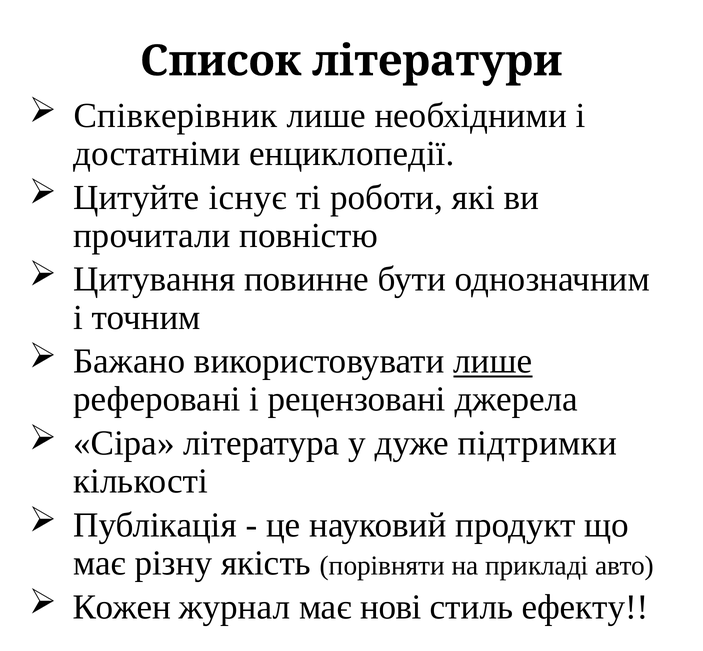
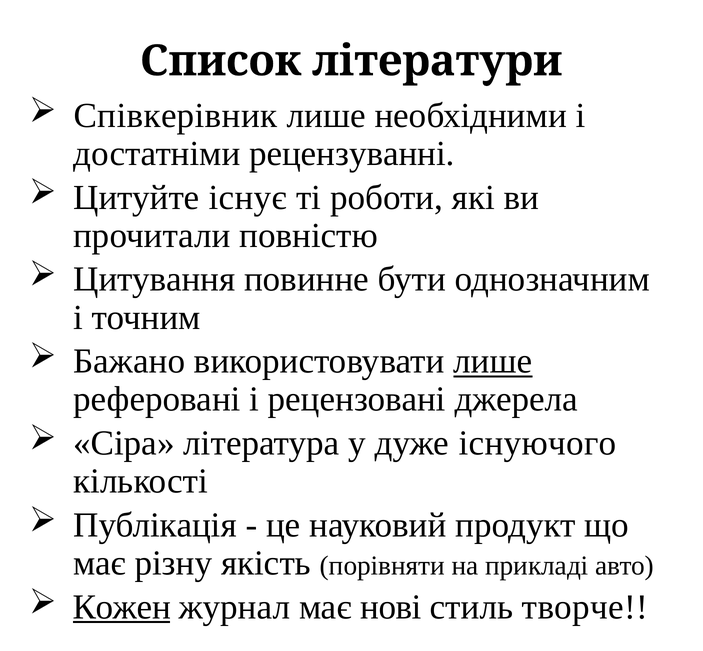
енциклопедії: енциклопедії -> рецензуванні (352, 153)
підтримки: підтримки -> існуючого (537, 443)
Кожен underline: none -> present (122, 606)
ефекту: ефекту -> творче (585, 606)
